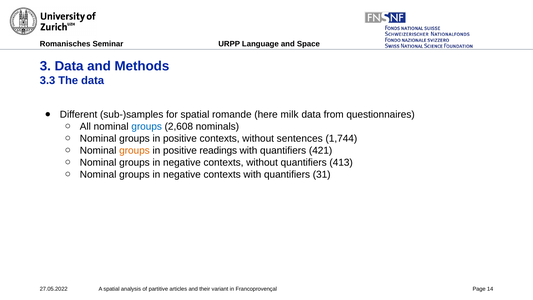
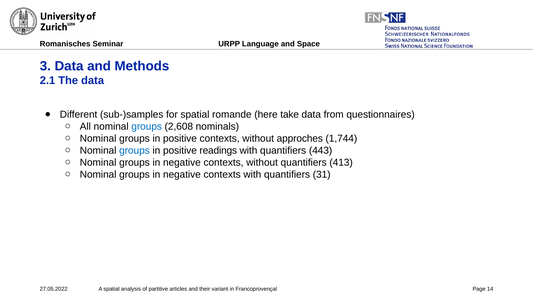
3.3: 3.3 -> 2.1 (48, 80)
milk: milk -> take (290, 114)
sentences: sentences -> approches (300, 138)
groups colour: orange -> blue (134, 150)
421: 421 -> 443 (321, 150)
